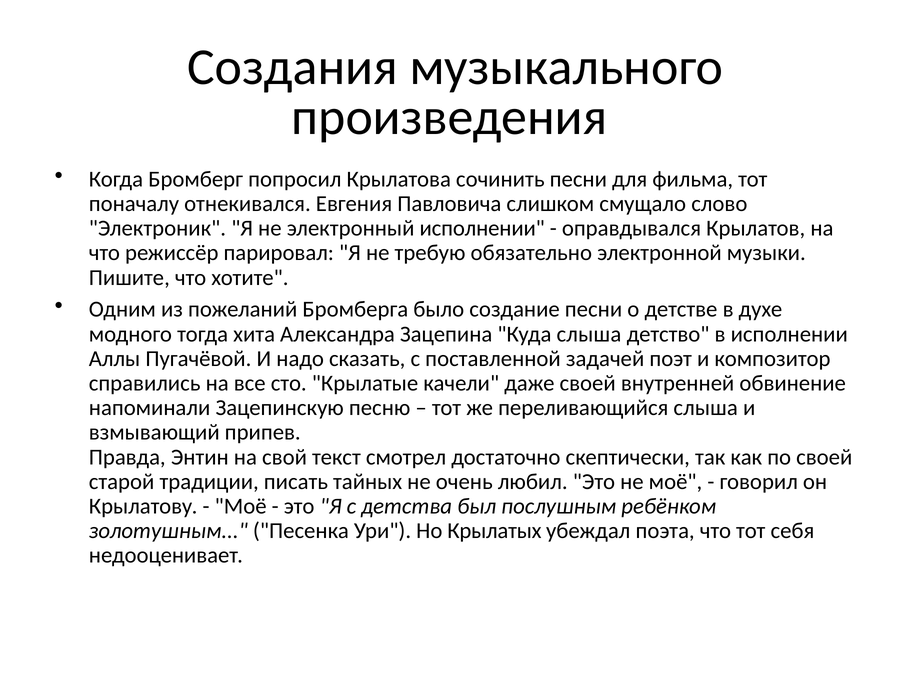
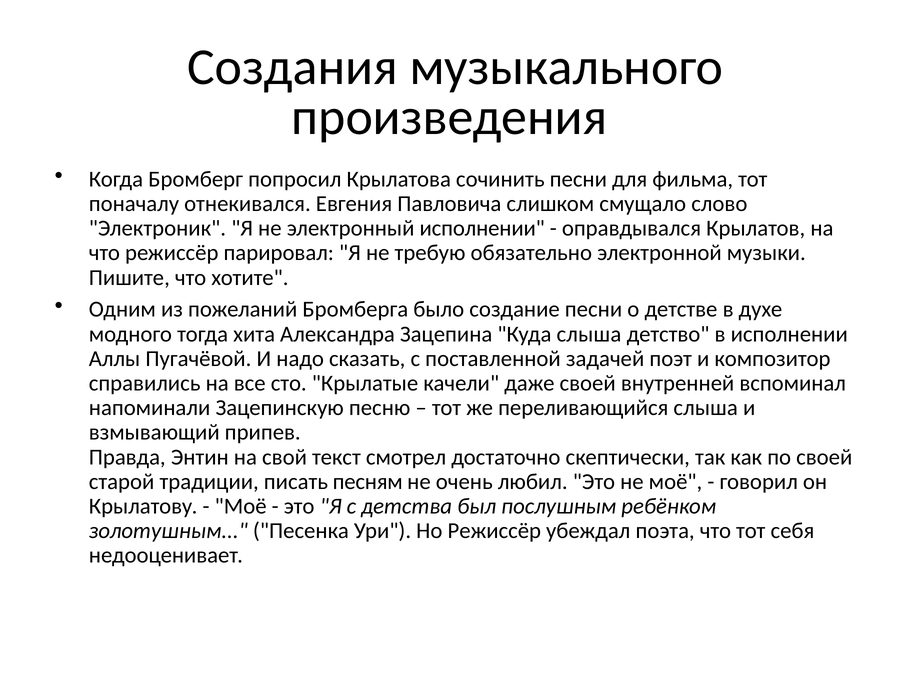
обвинение: обвинение -> вспоминал (793, 383)
тайных: тайных -> песням (368, 482)
Но Крылатых: Крылатых -> Режиссёр (494, 531)
